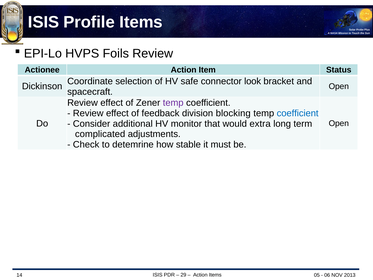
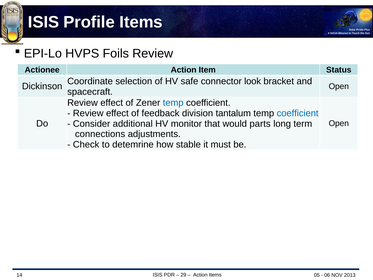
temp colour: purple -> blue (173, 103)
blocking: blocking -> tantalum (233, 113)
extra: extra -> parts (260, 124)
complicated: complicated -> connections (100, 134)
